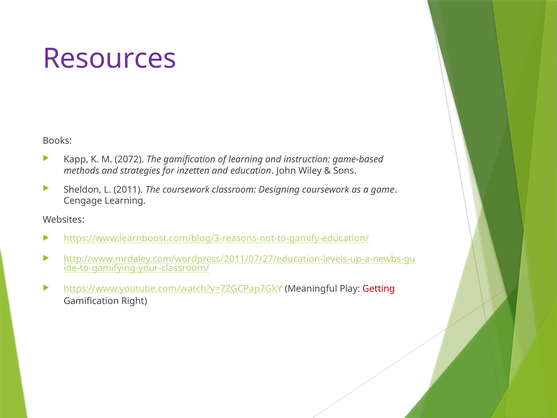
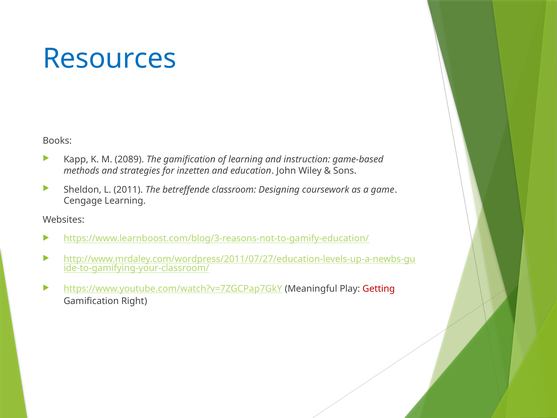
Resources colour: purple -> blue (110, 59)
2072: 2072 -> 2089 (129, 159)
The coursework: coursework -> betreffende (186, 190)
